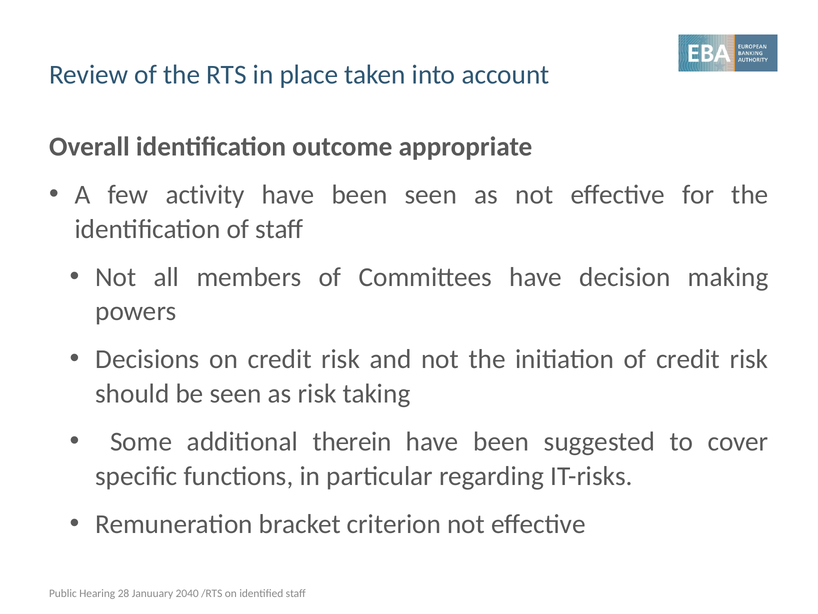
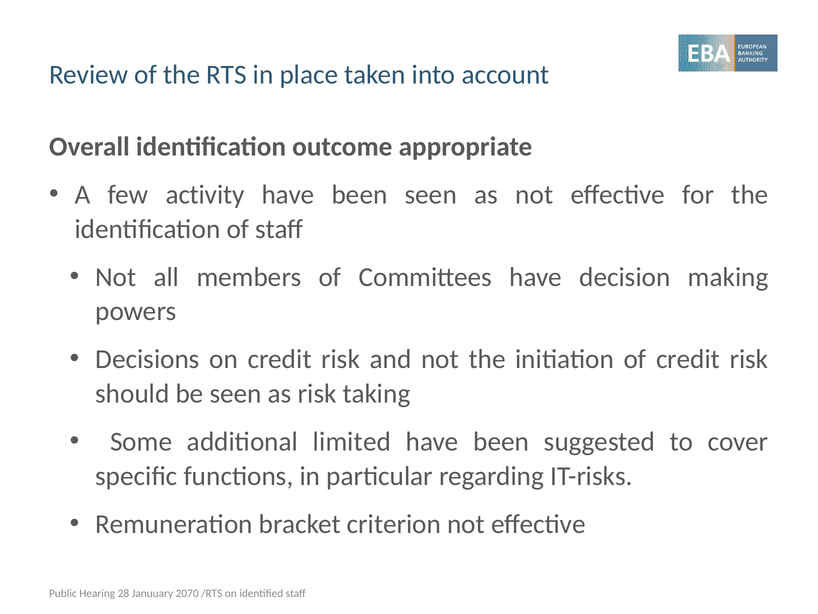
therein: therein -> limited (352, 441)
2040: 2040 -> 2070 (187, 593)
